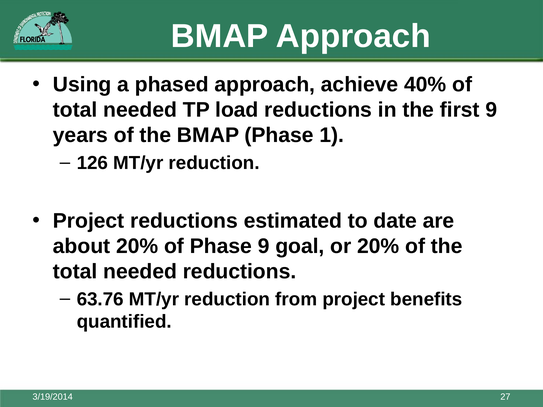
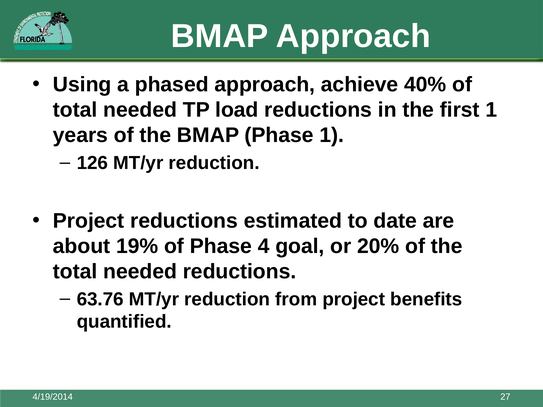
first 9: 9 -> 1 (491, 110)
about 20%: 20% -> 19% (137, 246)
Phase 9: 9 -> 4 (264, 246)
3/19/2014: 3/19/2014 -> 4/19/2014 (53, 397)
